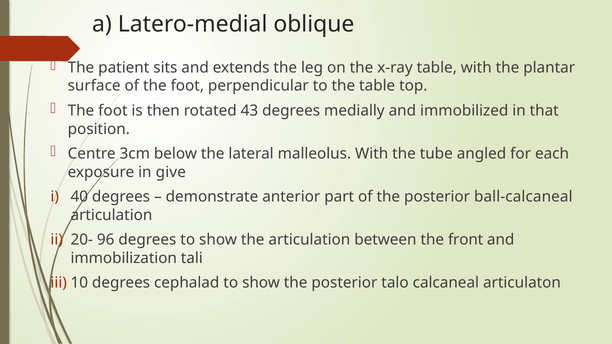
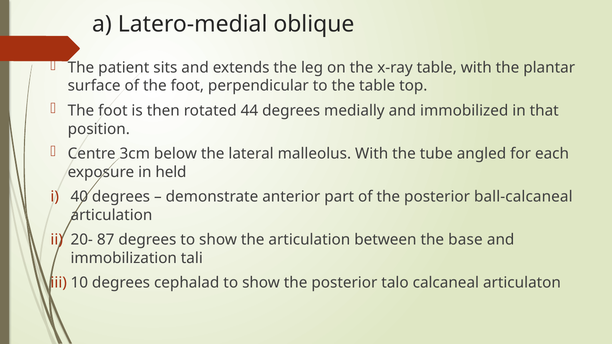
43: 43 -> 44 (249, 111)
give: give -> held (171, 172)
96: 96 -> 87 (106, 240)
front: front -> base (465, 240)
